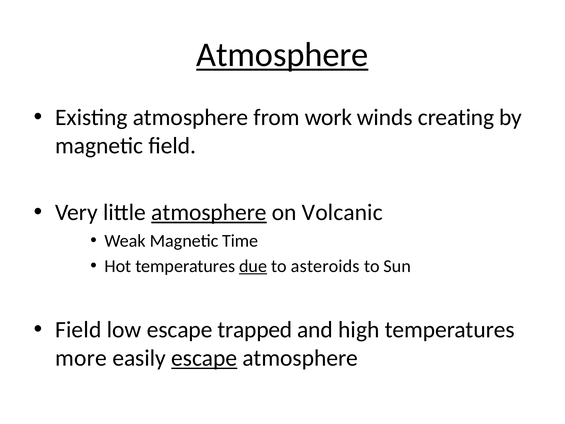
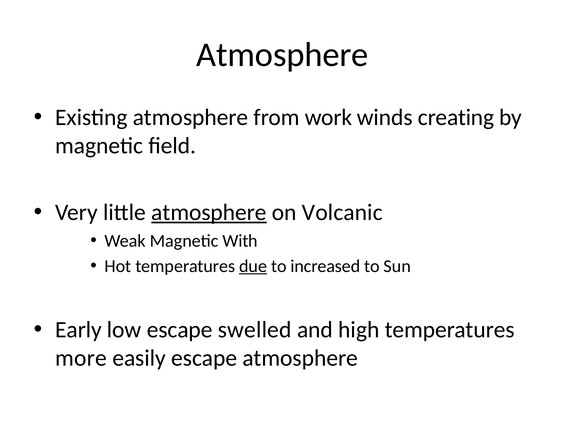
Atmosphere underline: present -> none (282, 55)
Time: Time -> With (240, 241)
asteroids: asteroids -> increased (325, 266)
Field: Field -> Early (78, 330)
trapped: trapped -> swelled (255, 330)
escape underline: present -> none (204, 358)
